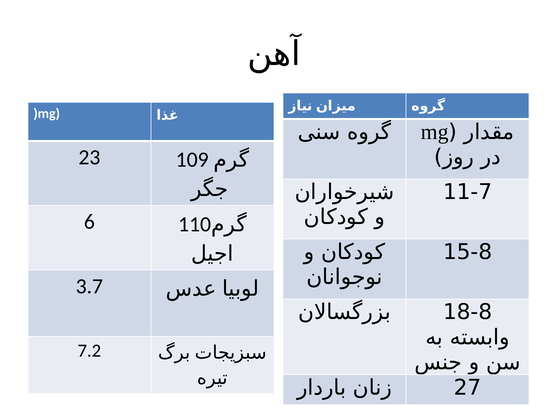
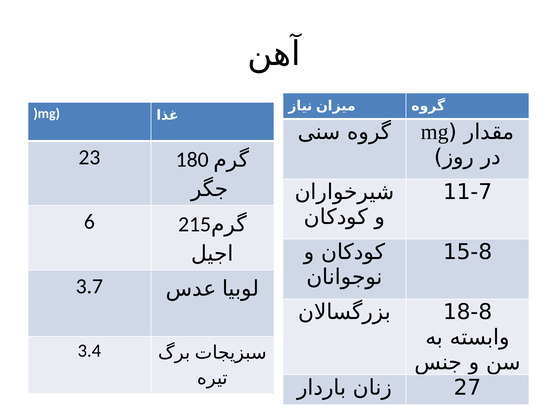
109: 109 -> 180 (192, 160)
110: 110 -> 215 (195, 224)
7.2: 7.2 -> 3.4 (89, 350)
